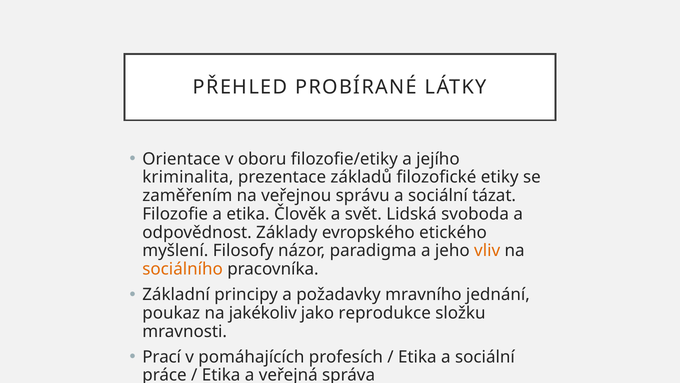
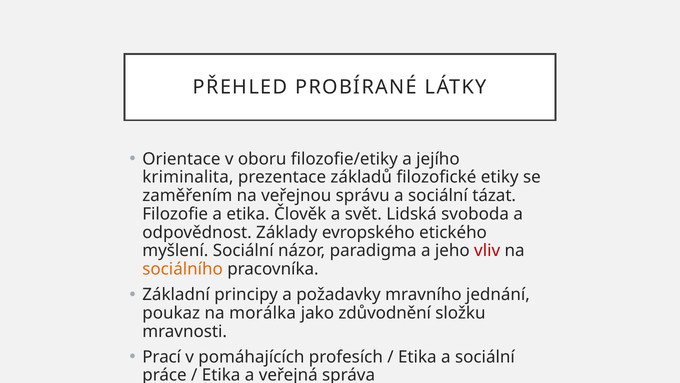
myšlení Filosofy: Filosofy -> Sociální (243, 251)
vliv colour: orange -> red (487, 251)
jakékoliv: jakékoliv -> morálka (263, 313)
reprodukce: reprodukce -> zdůvodnění (385, 313)
